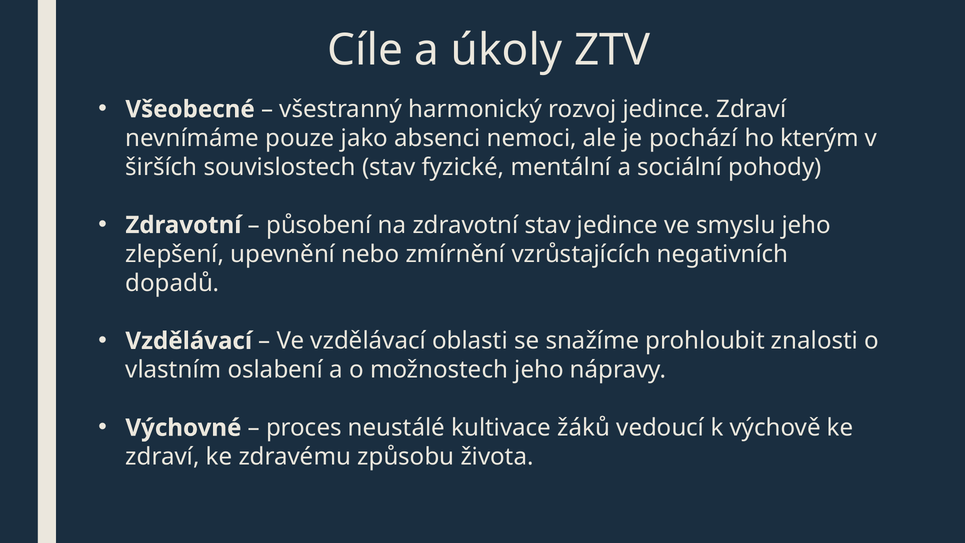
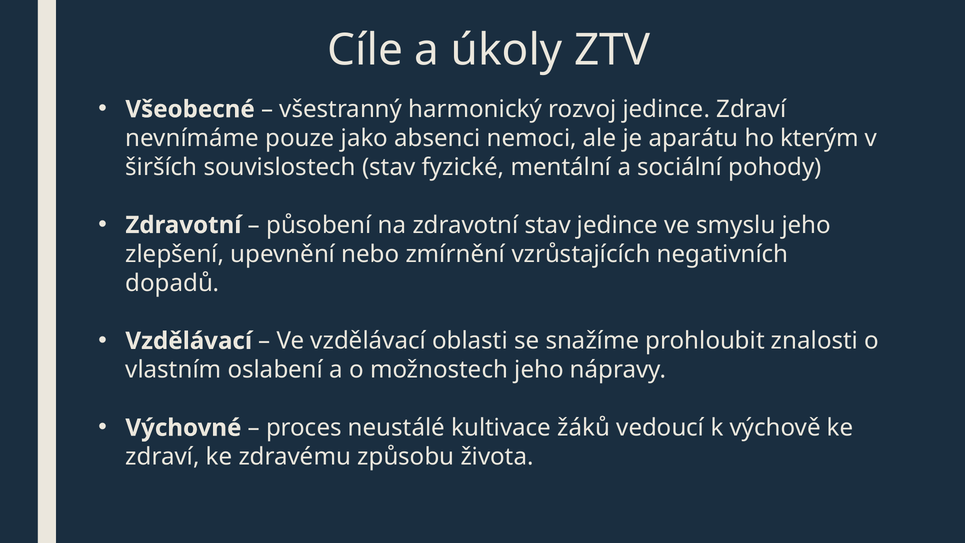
pochází: pochází -> aparátu (693, 138)
